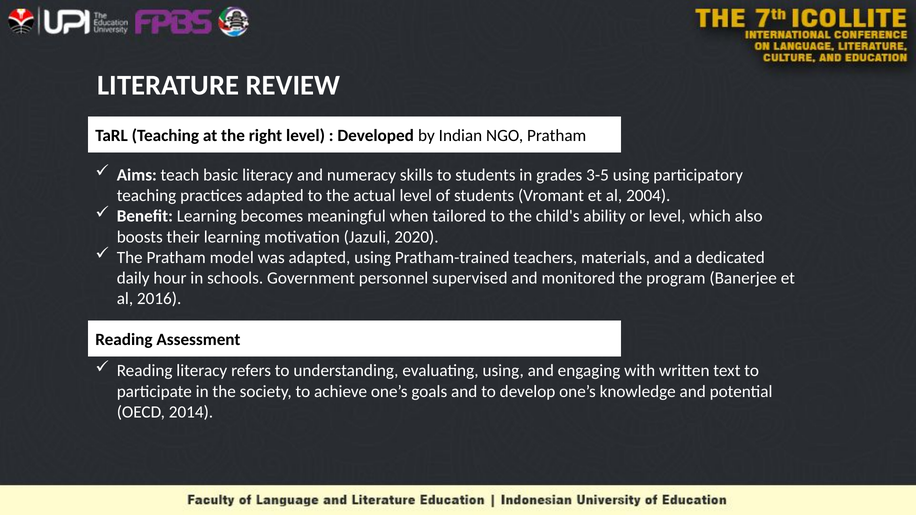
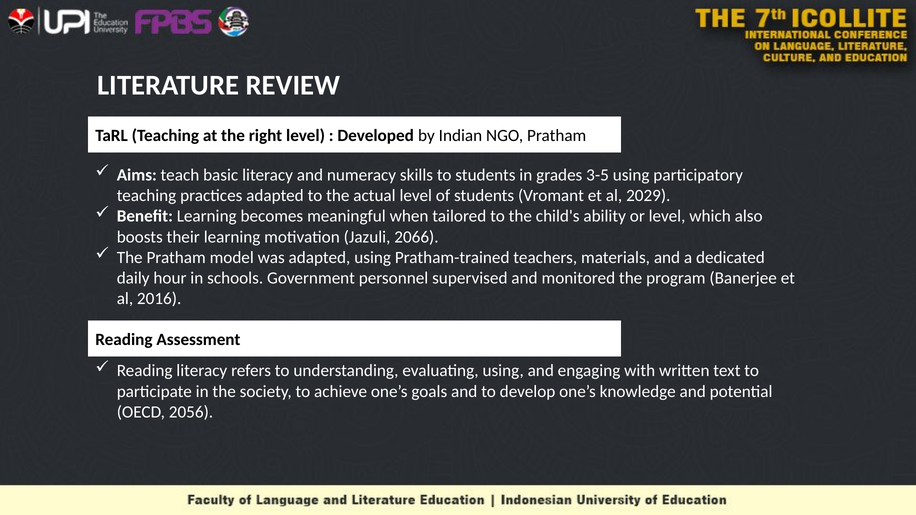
2004: 2004 -> 2029 (648, 196)
2020: 2020 -> 2066 (416, 237)
2014: 2014 -> 2056 (191, 412)
